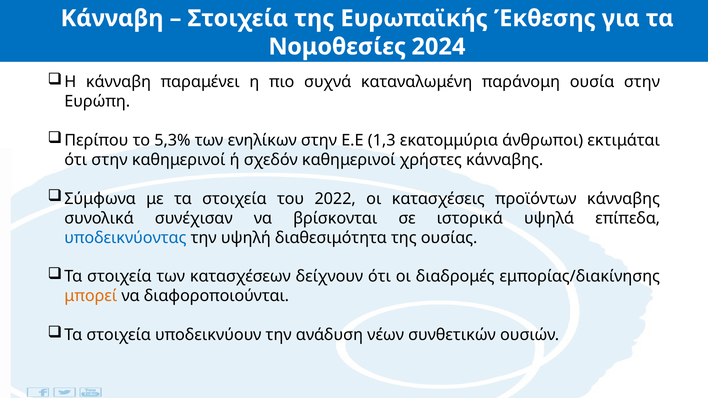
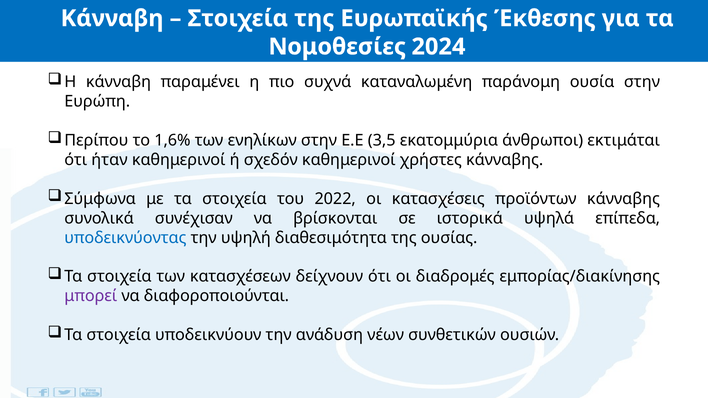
5,3%: 5,3% -> 1,6% (172, 141)
1,3: 1,3 -> 3,5 (382, 141)
ότι στην: στην -> ήταν (110, 160)
μπορεί colour: orange -> purple (91, 296)
